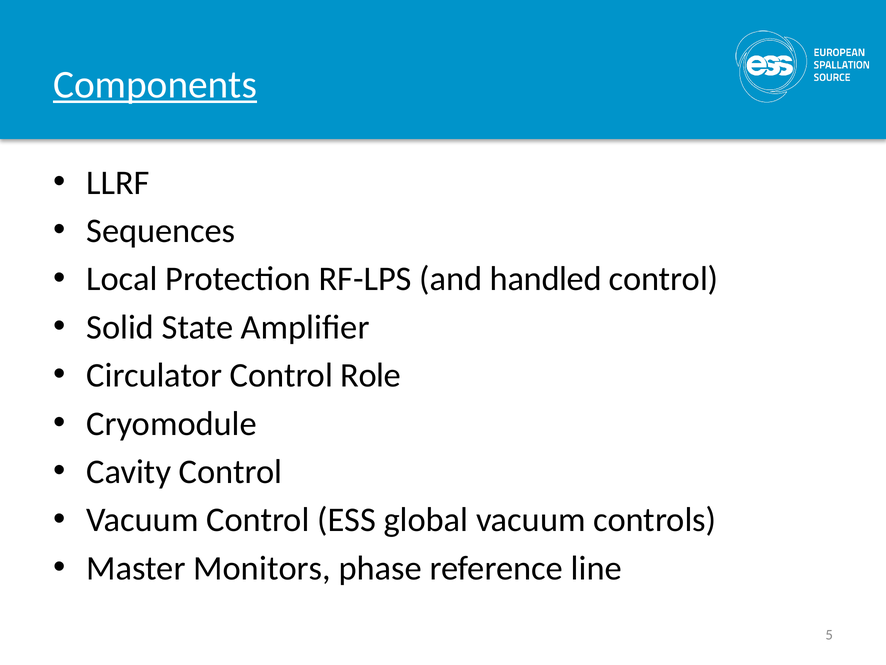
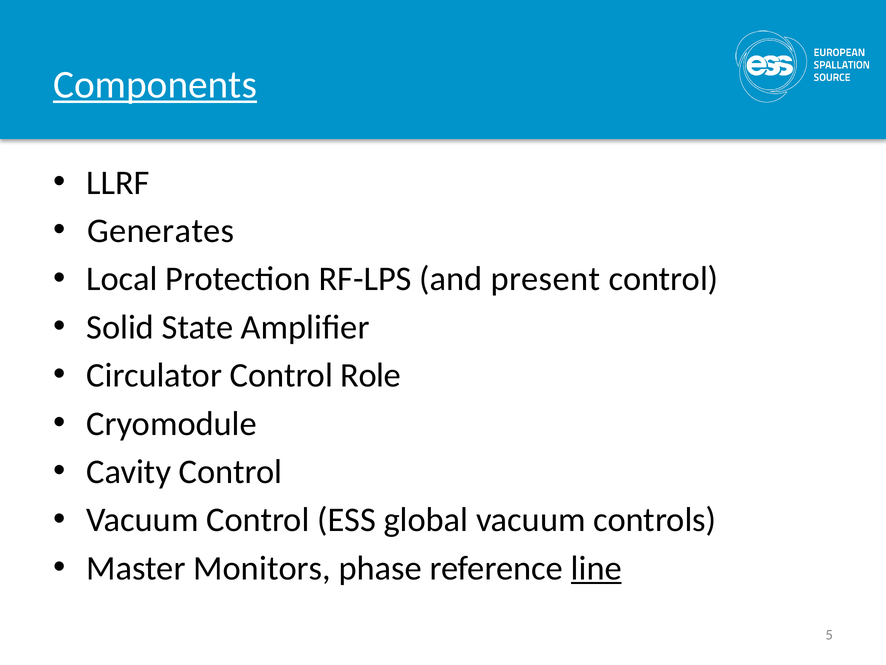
Sequences: Sequences -> Generates (161, 231)
handled: handled -> present (545, 279)
line underline: none -> present (596, 568)
